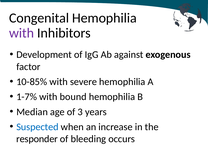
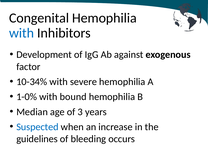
with colour: purple -> blue (22, 33)
10-85%: 10-85% -> 10-34% (32, 82)
1-7%: 1-7% -> 1-0% (27, 97)
responder: responder -> guidelines (37, 139)
